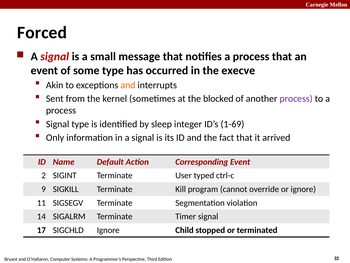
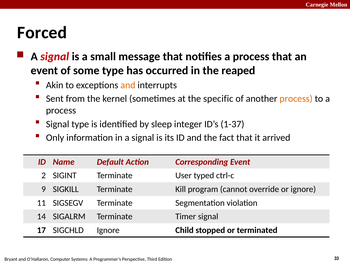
execve: execve -> reaped (238, 70)
blocked: blocked -> specific (218, 99)
process colour: purple -> orange (296, 99)
1-69: 1-69 -> 1-37 (232, 124)
